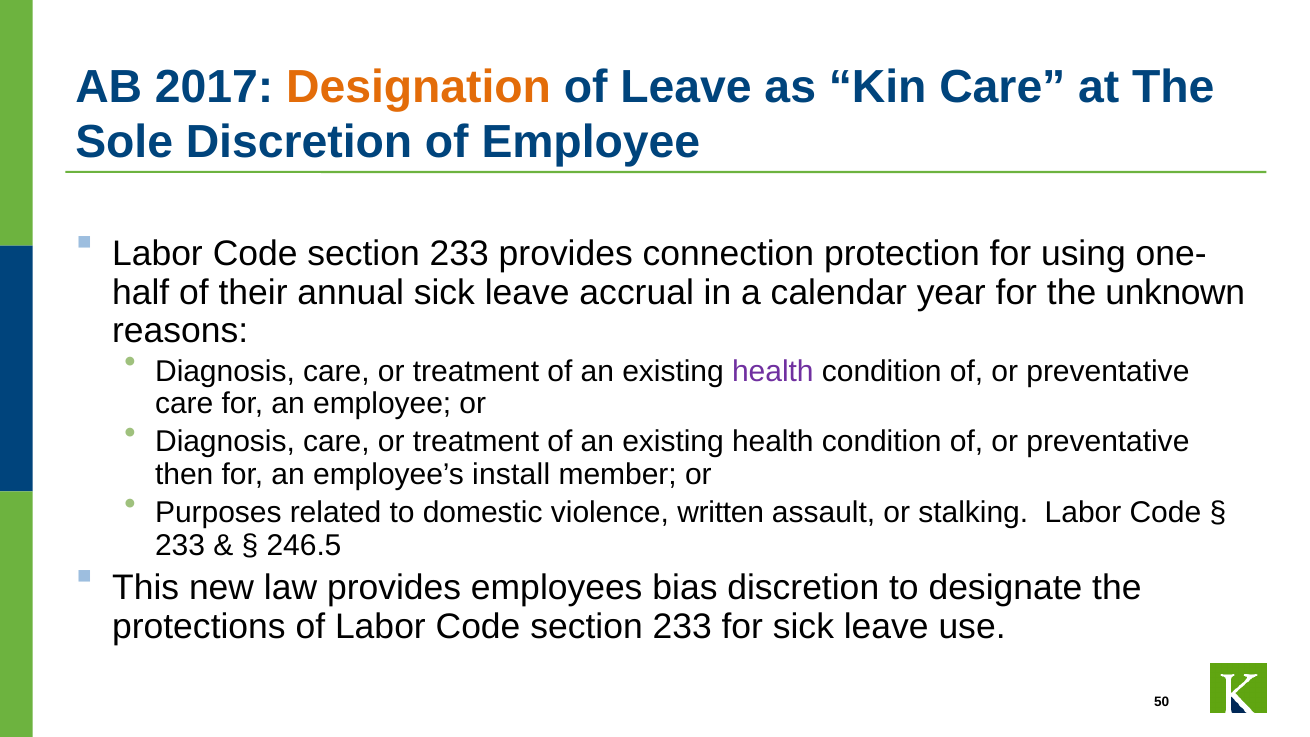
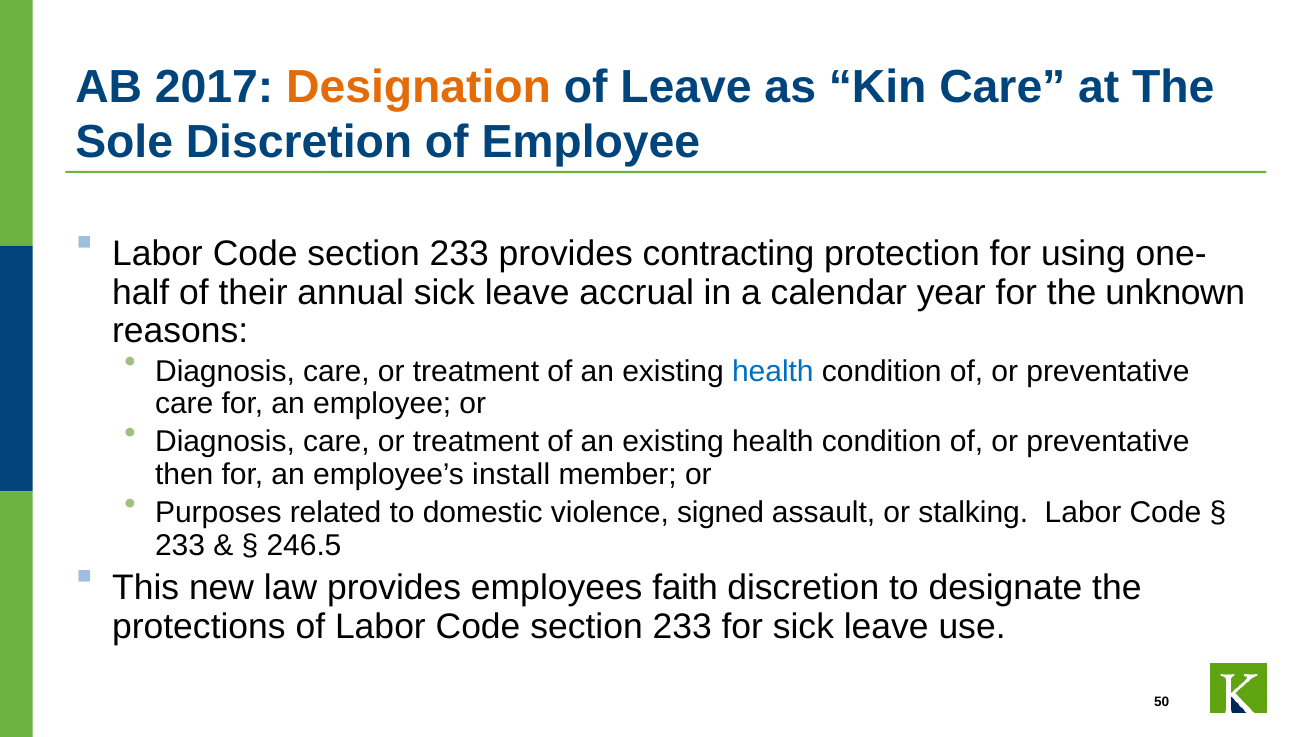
connection: connection -> contracting (729, 254)
health colour: purple -> blue (773, 371)
written: written -> signed (721, 513)
bias: bias -> faith (685, 588)
